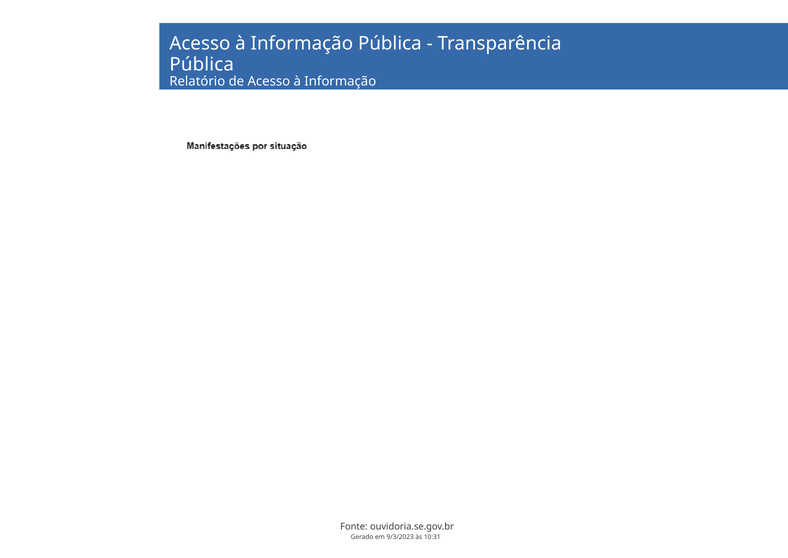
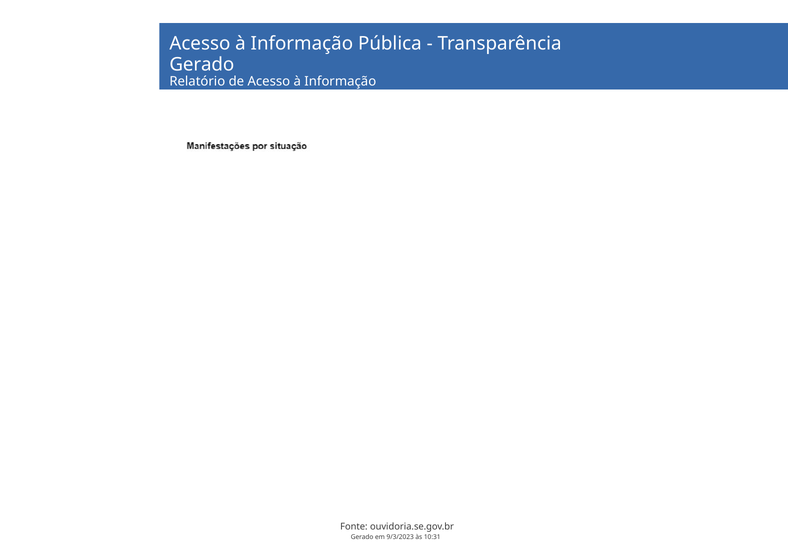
Pública: Pública -> Gerado (202, 64)
